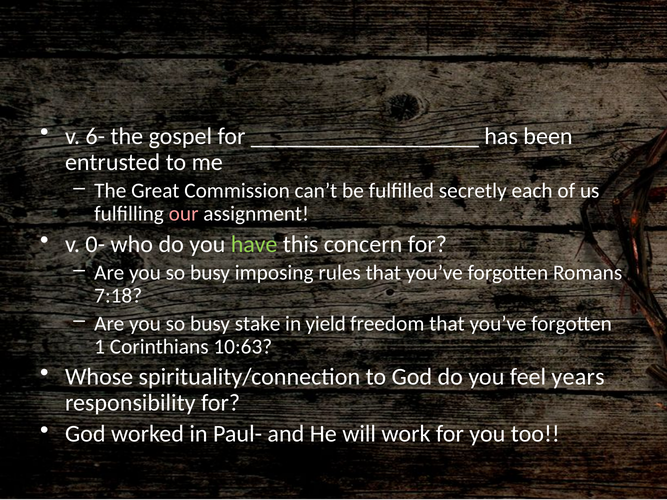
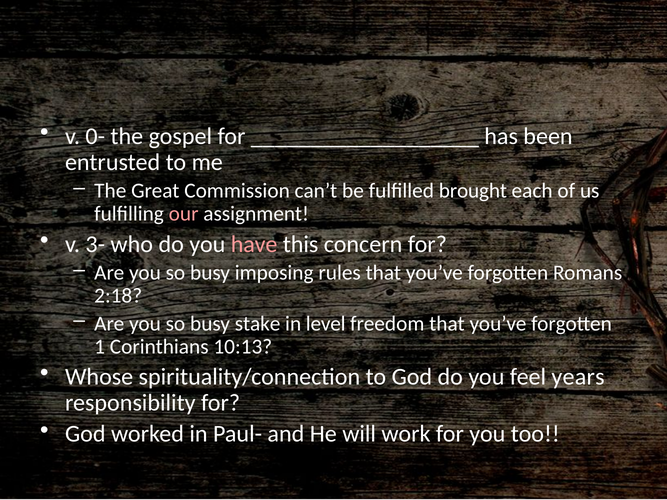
6-: 6- -> 0- (95, 136)
secretly: secretly -> brought (473, 191)
0-: 0- -> 3- (95, 244)
have colour: light green -> pink (254, 244)
7:18: 7:18 -> 2:18 (118, 296)
yield: yield -> level (326, 324)
10:63: 10:63 -> 10:13 (243, 347)
